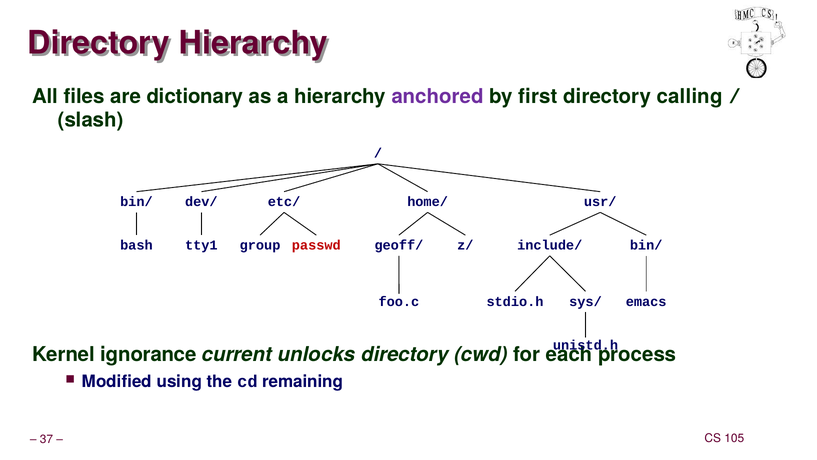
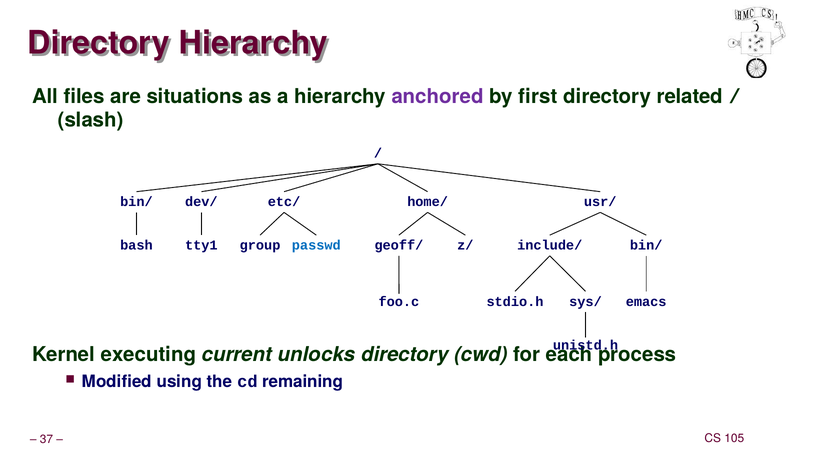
dictionary: dictionary -> situations (195, 97)
calling: calling -> related (690, 97)
passwd colour: red -> blue (316, 245)
ignorance: ignorance -> executing (148, 354)
